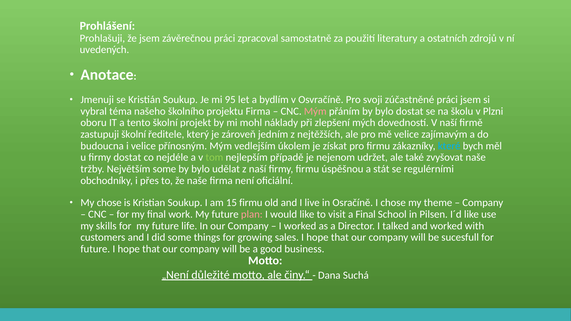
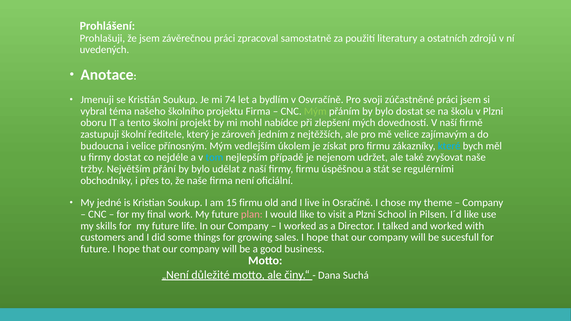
95: 95 -> 74 (230, 100)
Mým colour: pink -> light green (315, 111)
náklady: náklady -> nabídce (281, 123)
tom colour: light green -> light blue (214, 157)
Největším some: some -> přání (164, 169)
My chose: chose -> jedné (109, 203)
a Final: Final -> Plzni (366, 214)
